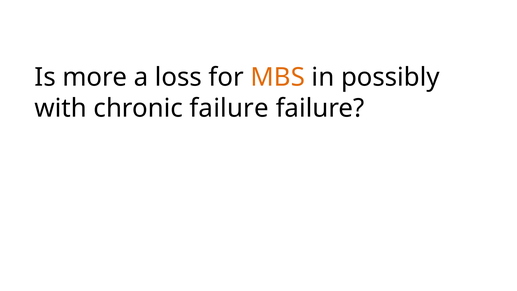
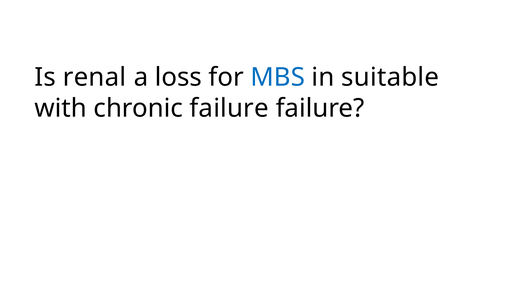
more: more -> renal (95, 77)
MBS colour: orange -> blue (278, 77)
possibly: possibly -> suitable (390, 77)
